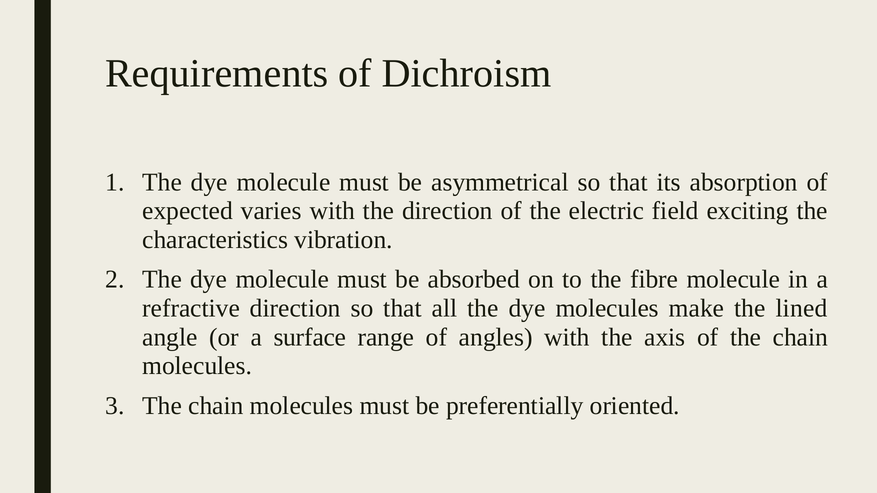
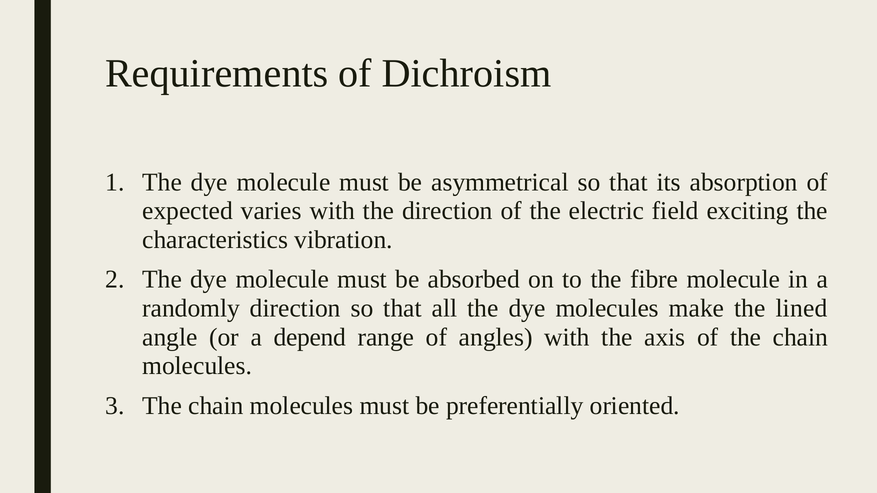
refractive: refractive -> randomly (191, 308)
surface: surface -> depend (310, 337)
